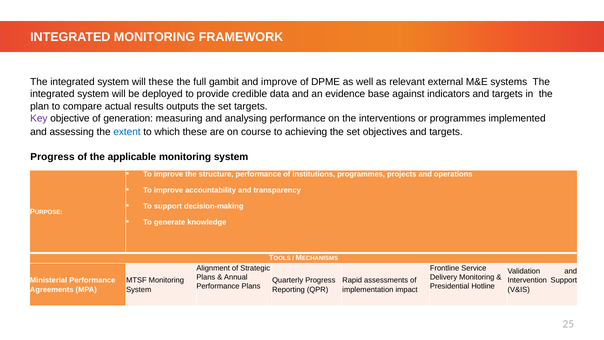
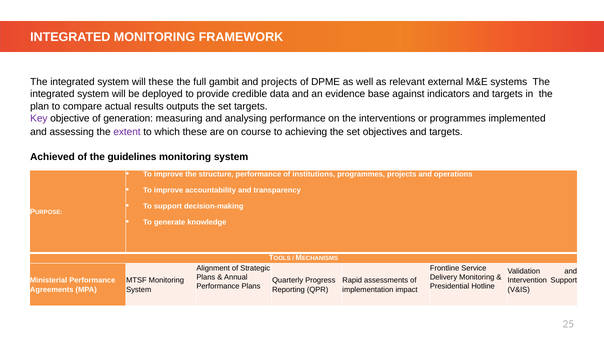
and improve: improve -> projects (279, 82)
extent colour: blue -> purple (127, 132)
Progress: Progress -> Achieved (53, 157)
applicable: applicable -> guidelines (132, 157)
